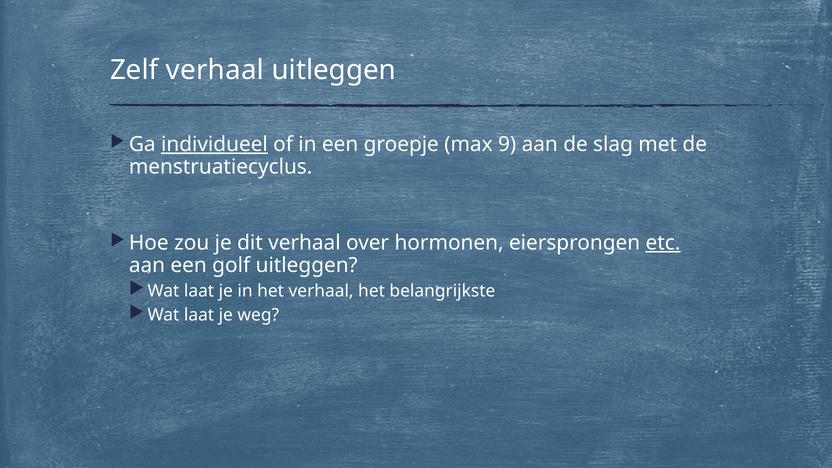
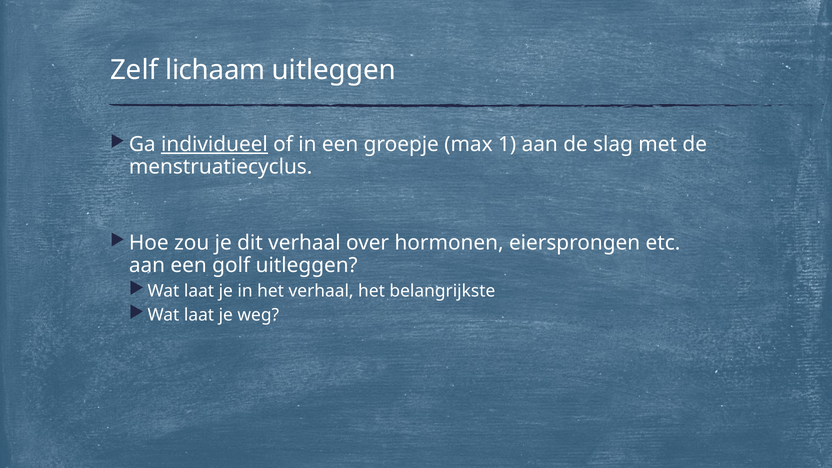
Zelf verhaal: verhaal -> lichaam (215, 70)
9: 9 -> 1 (507, 144)
etc underline: present -> none (663, 243)
